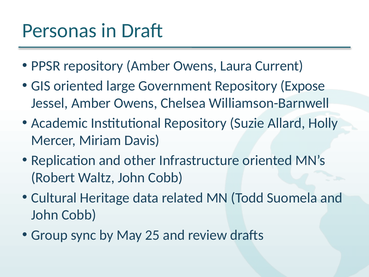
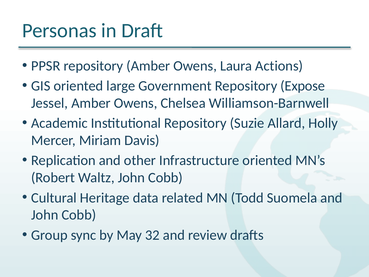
Current: Current -> Actions (279, 66)
25: 25 -> 32 (152, 235)
